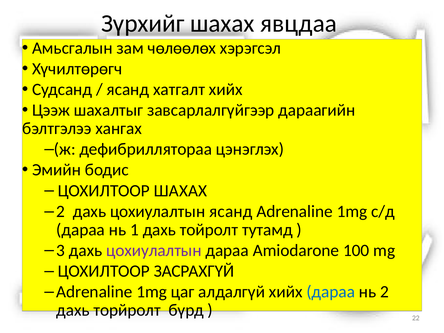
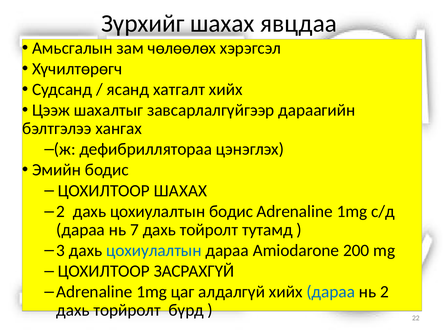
цохиулалтын ясанд: ясанд -> бодис (231, 211)
1: 1 -> 7 (134, 230)
цохиулалтын colour: purple -> blue (154, 250)
100: 100 -> 200 (356, 250)
